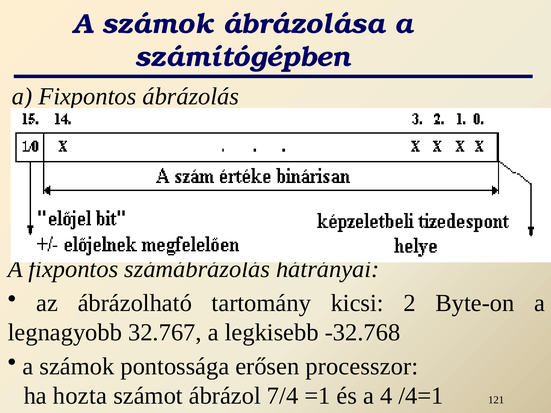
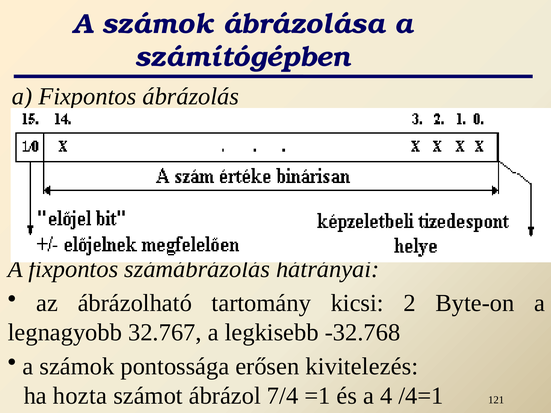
processzor: processzor -> kivitelezés (362, 367)
